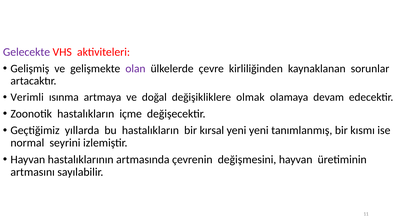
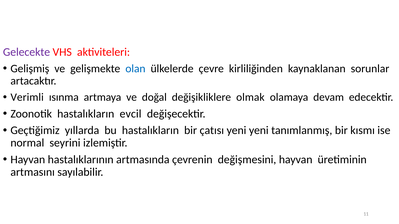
olan colour: purple -> blue (135, 69)
içme: içme -> evcil (131, 114)
kırsal: kırsal -> çatısı (212, 131)
